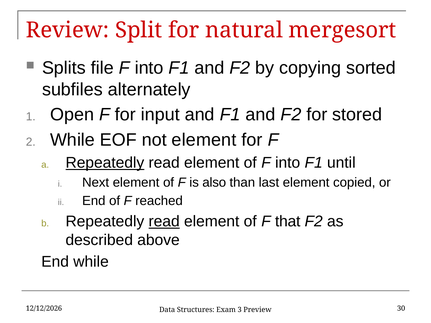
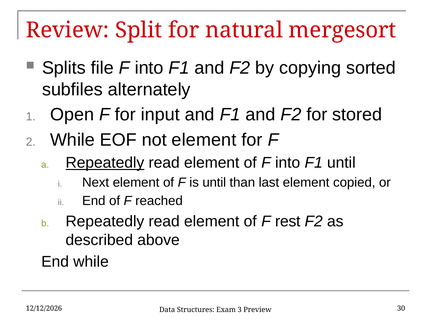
is also: also -> until (214, 183)
read underline: present -> none (164, 222)
that: that -> rest (288, 222)
